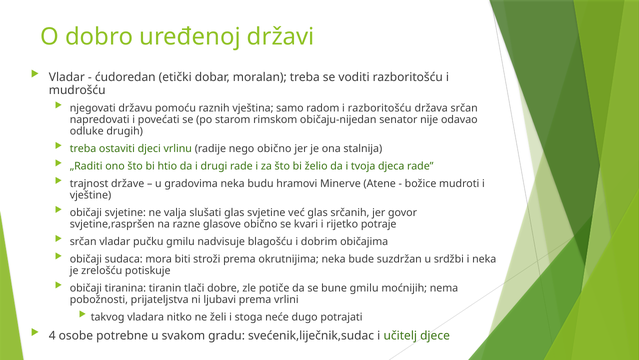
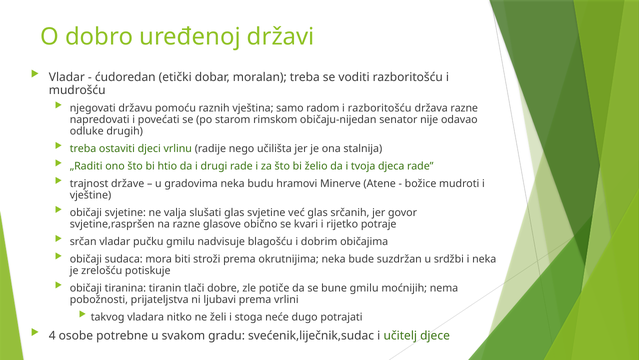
država srčan: srčan -> razne (464, 108)
nego obično: obično -> učilišta (274, 149)
